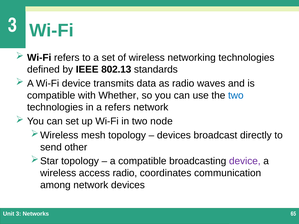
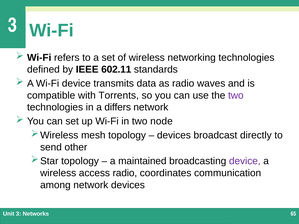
802.13: 802.13 -> 602.11 (116, 70)
Whether: Whether -> Torrents (119, 95)
two colour: blue -> purple (236, 95)
a refers: refers -> differs (118, 107)
a compatible: compatible -> maintained (142, 161)
